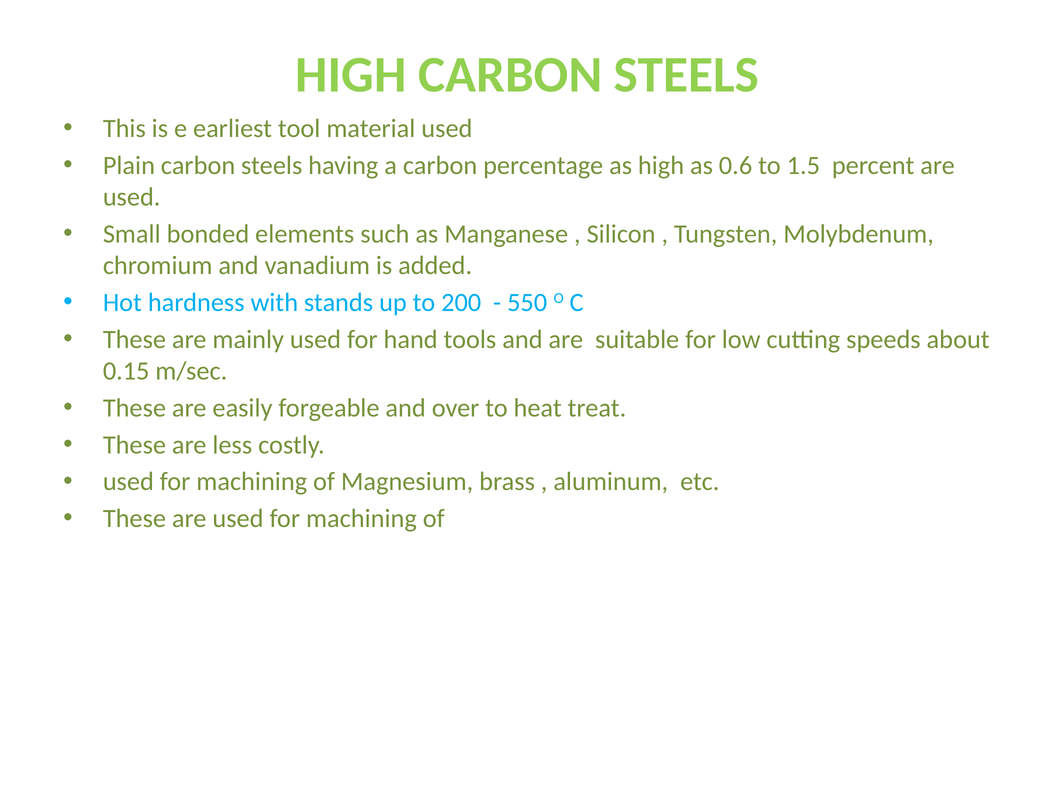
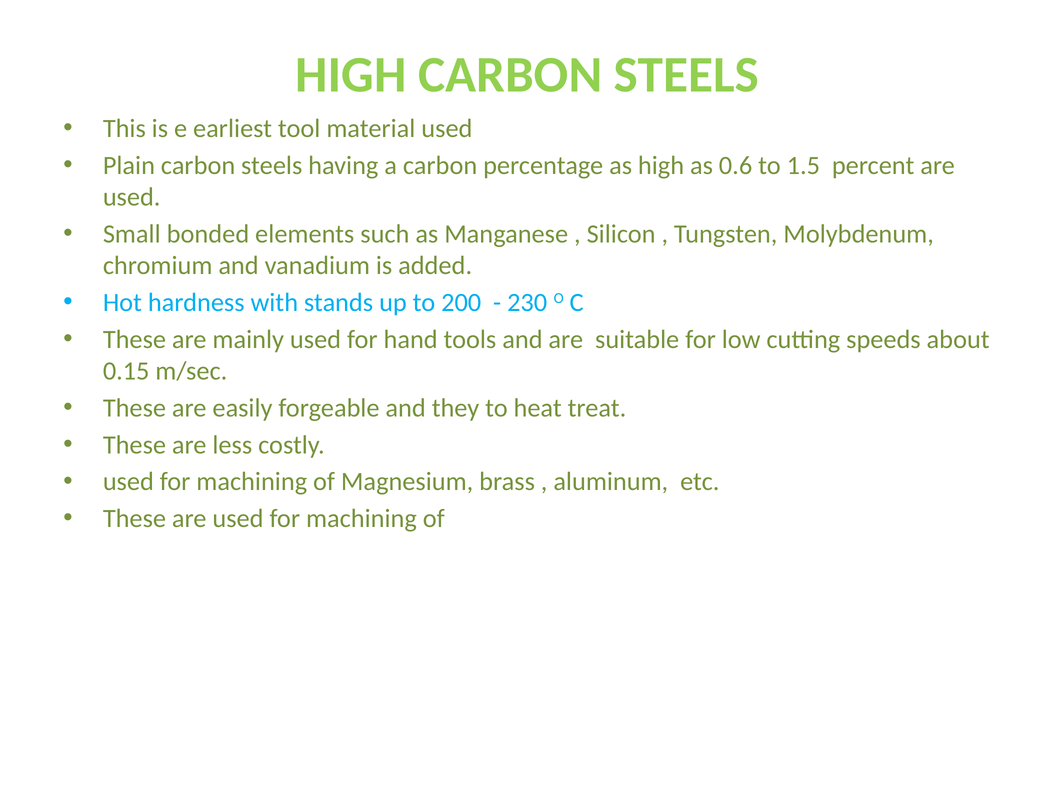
550: 550 -> 230 (527, 303)
over: over -> they (456, 408)
